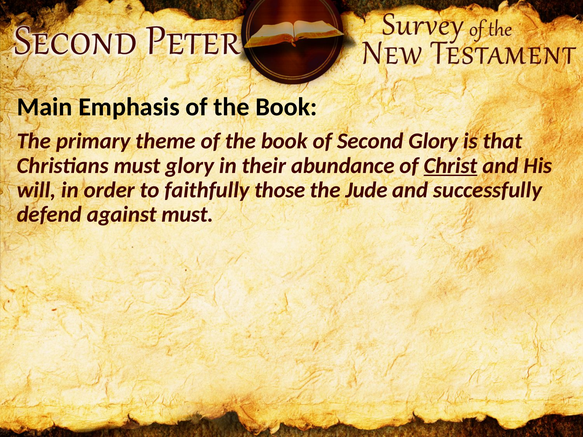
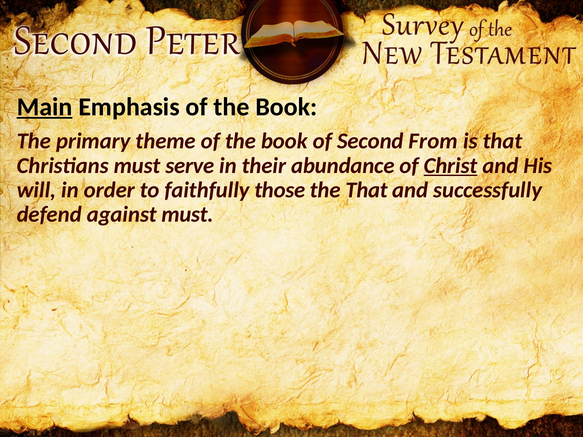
Main underline: none -> present (45, 107)
Second Glory: Glory -> From (433, 141)
must glory: glory -> serve (190, 166)
the Jude: Jude -> That (367, 190)
